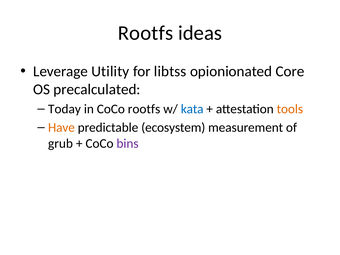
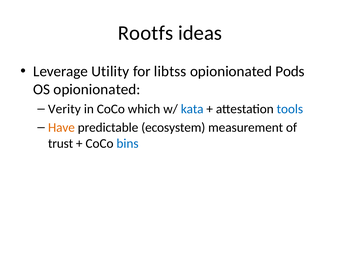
Core: Core -> Pods (290, 71)
OS precalculated: precalculated -> opionionated (97, 89)
Today: Today -> Verity (64, 109)
CoCo rootfs: rootfs -> which (144, 109)
tools colour: orange -> blue (290, 109)
grub: grub -> trust (61, 143)
bins colour: purple -> blue (128, 143)
